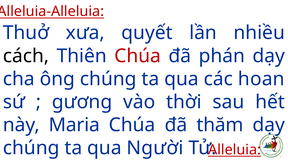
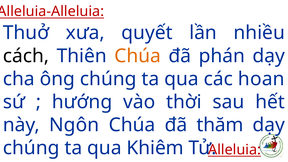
Chúa colour: red -> orange (138, 56)
gương: gương -> hướng (82, 102)
Maria: Maria -> Ngôn (74, 125)
Người: Người -> Khiêm (155, 148)
